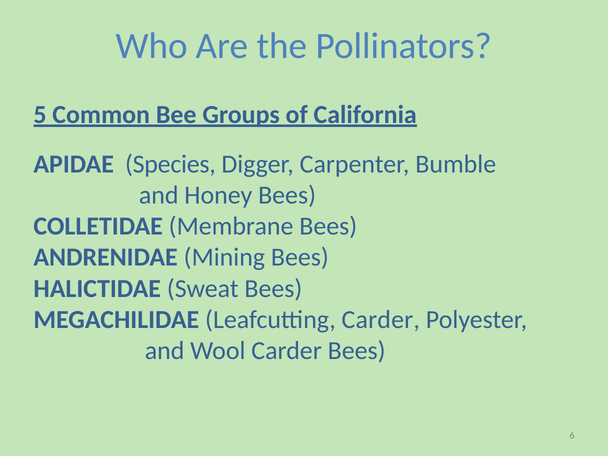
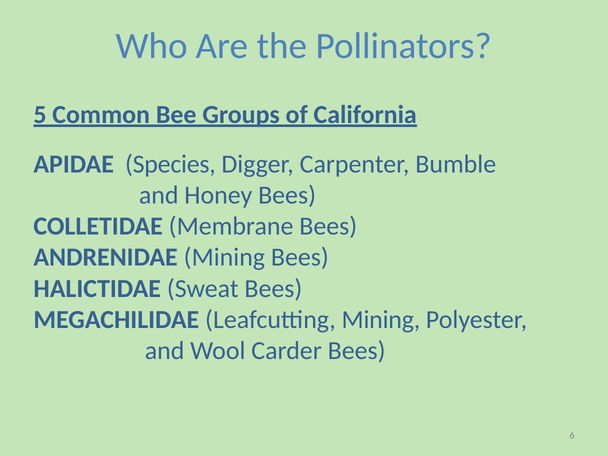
Leafcutting Carder: Carder -> Mining (381, 320)
